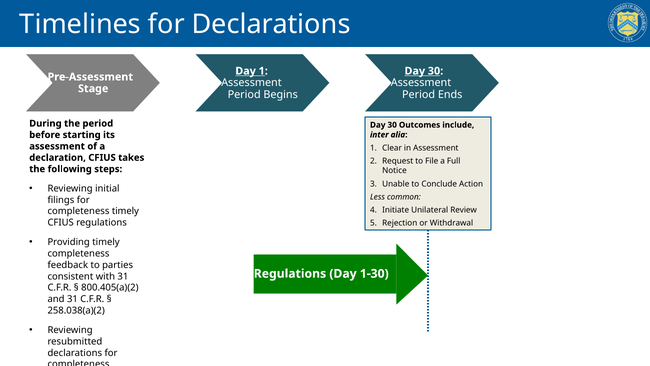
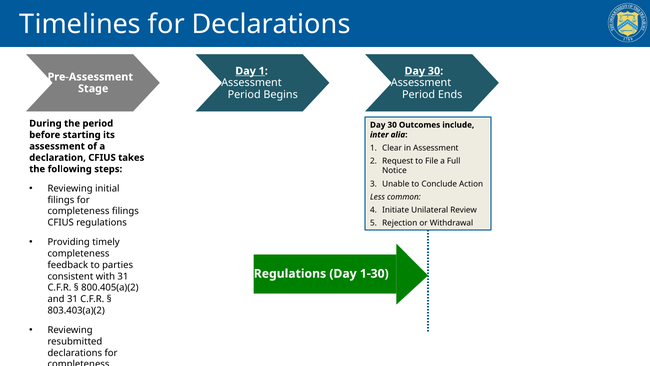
completeness timely: timely -> filings (125, 211)
258.038(a)(2: 258.038(a)(2 -> 803.403(a)(2 (76, 310)
